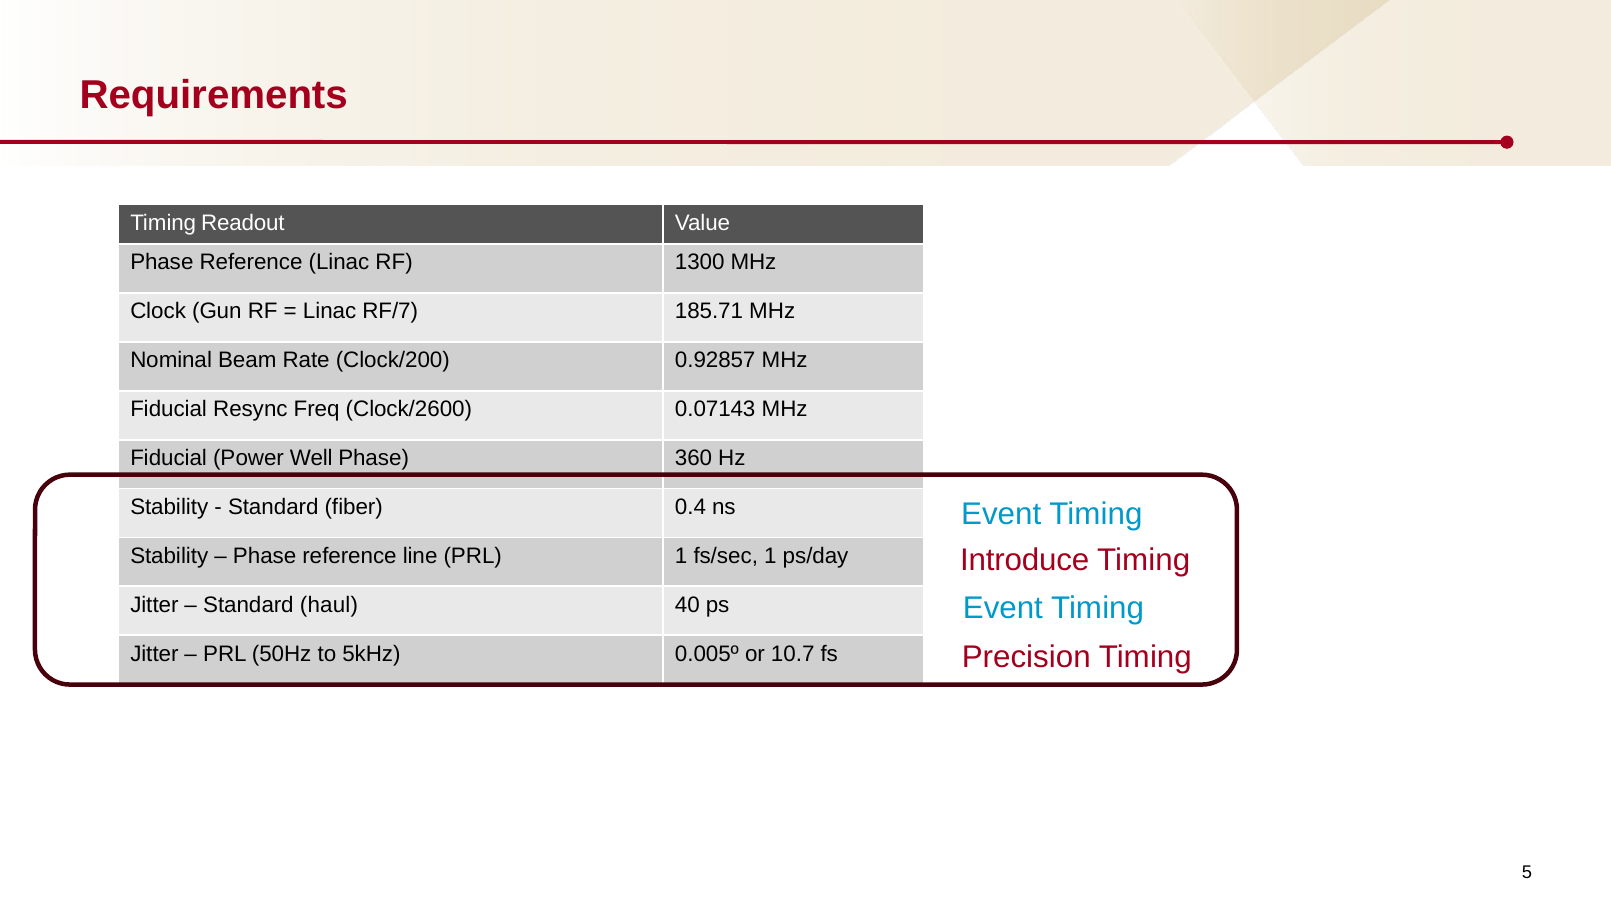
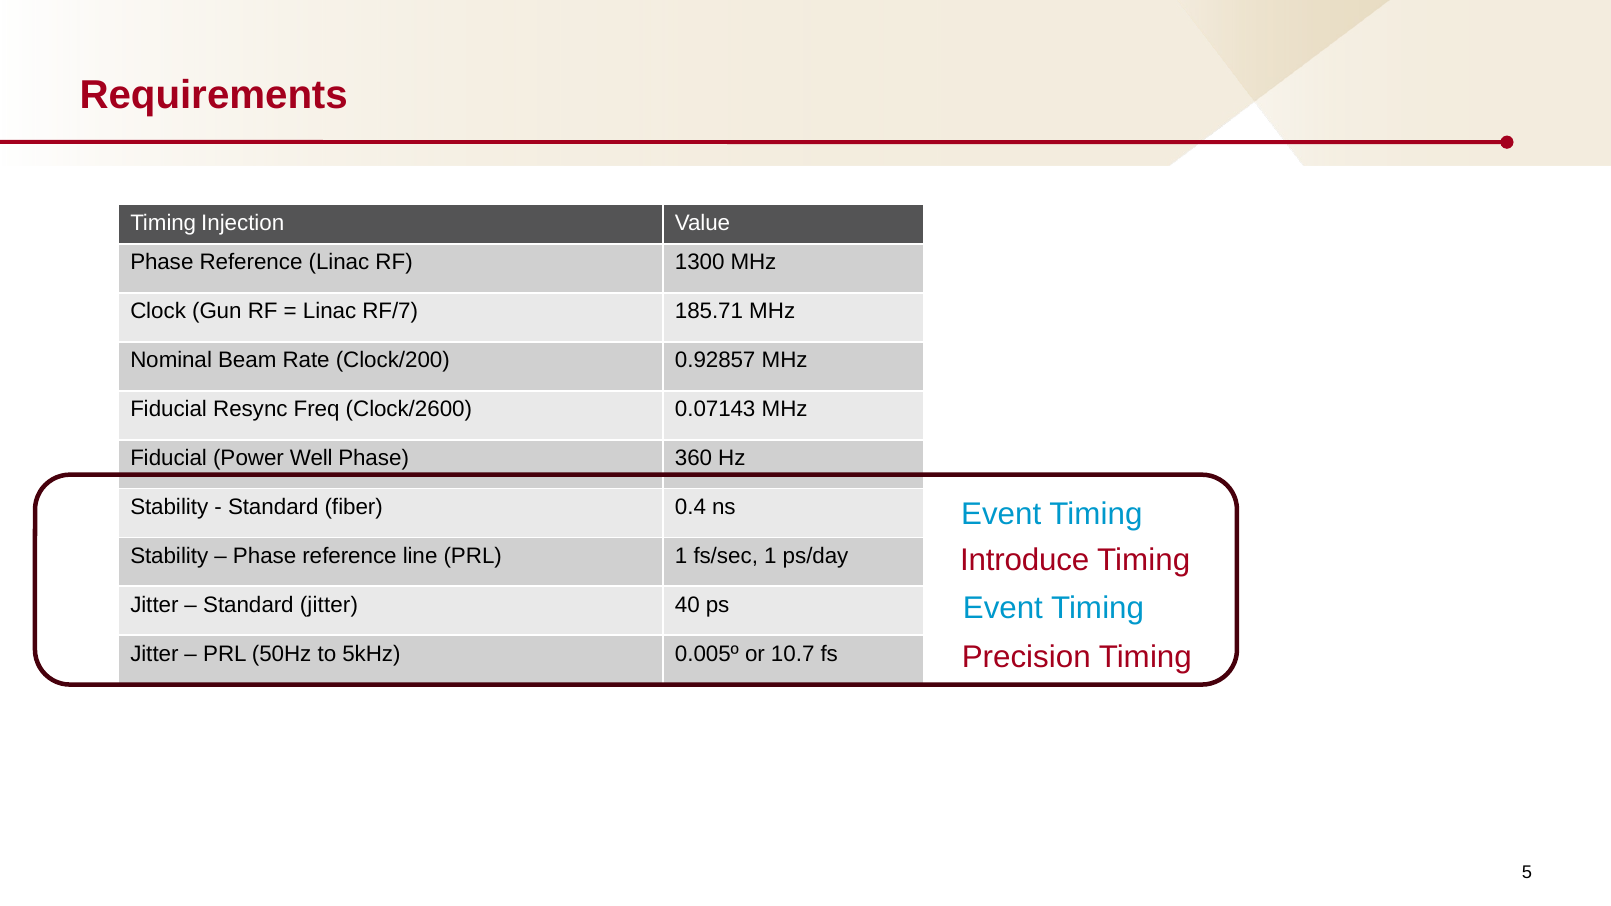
Readout: Readout -> Injection (243, 223)
Standard haul: haul -> jitter (329, 605)
